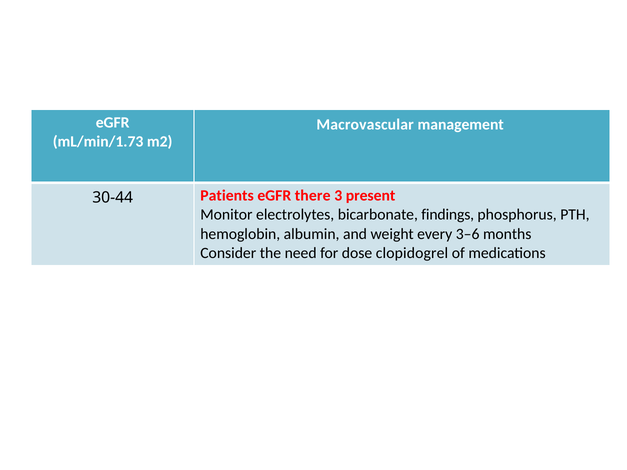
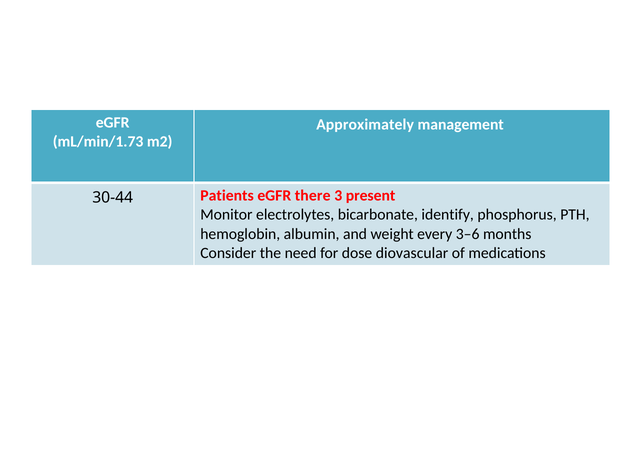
Macrovascular: Macrovascular -> Approximately (365, 124)
findings: findings -> identify (448, 215)
clopidogrel: clopidogrel -> diovascular (412, 253)
